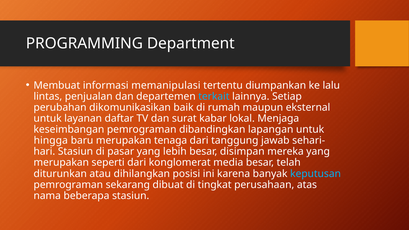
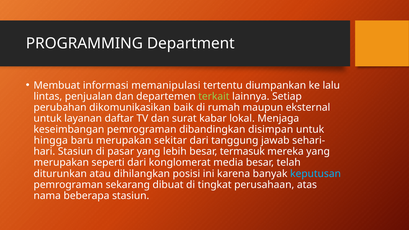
terkait colour: light blue -> light green (214, 96)
lapangan: lapangan -> disimpan (271, 130)
tenaga: tenaga -> sekitar (170, 141)
disimpan: disimpan -> termasuk (242, 152)
